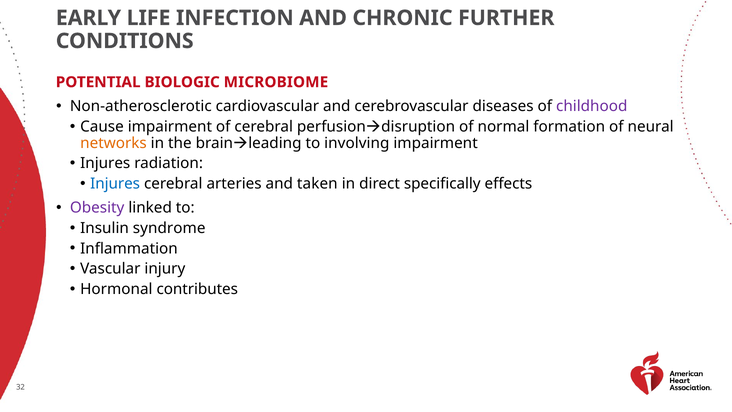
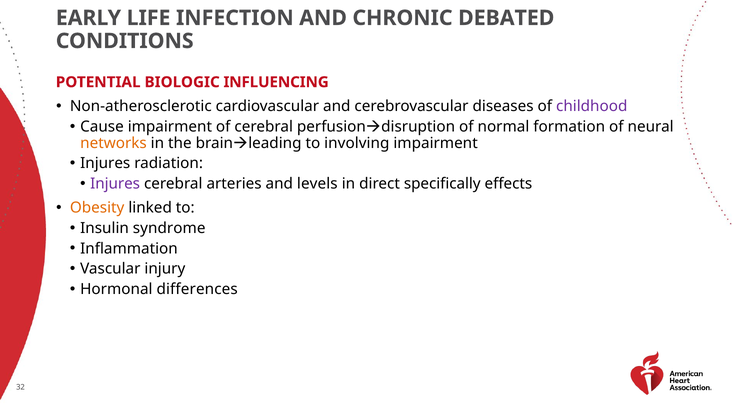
FURTHER: FURTHER -> DEBATED (506, 18)
MICROBIOME: MICROBIOME -> INFLUENCING (276, 82)
Injures colour: blue -> purple (115, 184)
taken: taken -> levels (317, 184)
Obesity colour: purple -> orange (97, 208)
contributes: contributes -> differences (197, 289)
